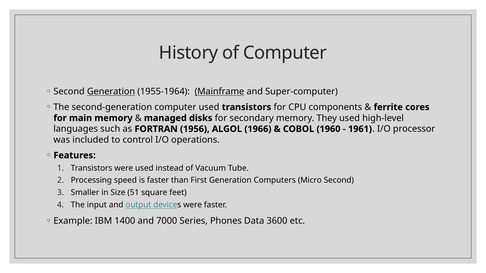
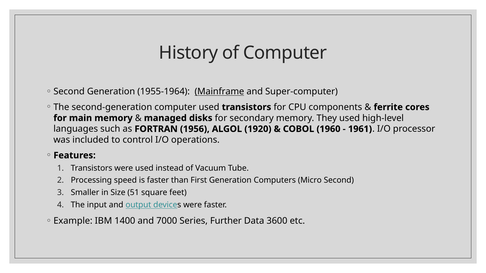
Generation underline: present -> none (111, 92)
1966: 1966 -> 1920 (258, 129)
Phones: Phones -> Further (226, 221)
